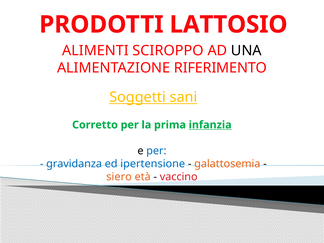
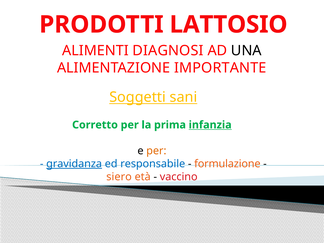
SCIROPPO: SCIROPPO -> DIAGNOSI (168, 51)
RIFERIMENTO: RIFERIMENTO -> IMPORTANTE (220, 68)
per colour: blue -> orange (156, 151)
gravidanza underline: none -> present (74, 164)
ipertensione: ipertensione -> responsabile (153, 164)
galattosemia: galattosemia -> formulazione (227, 164)
